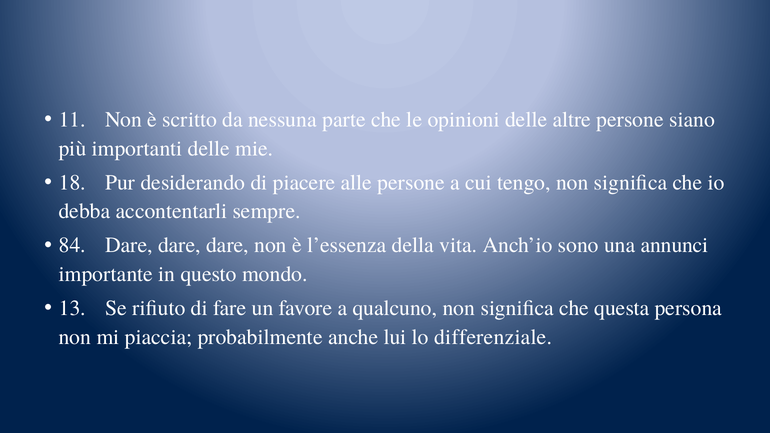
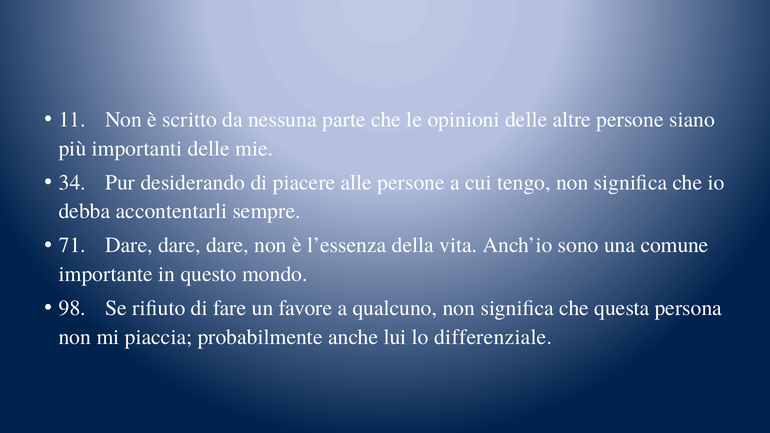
18: 18 -> 34 (72, 182)
84: 84 -> 71 (72, 245)
annunci: annunci -> comune (675, 245)
13: 13 -> 98 (72, 308)
